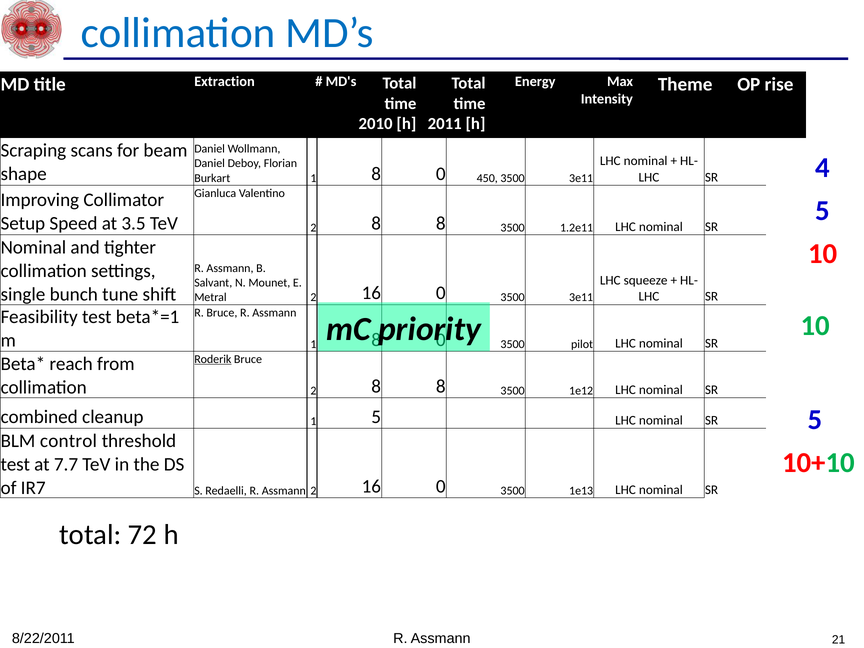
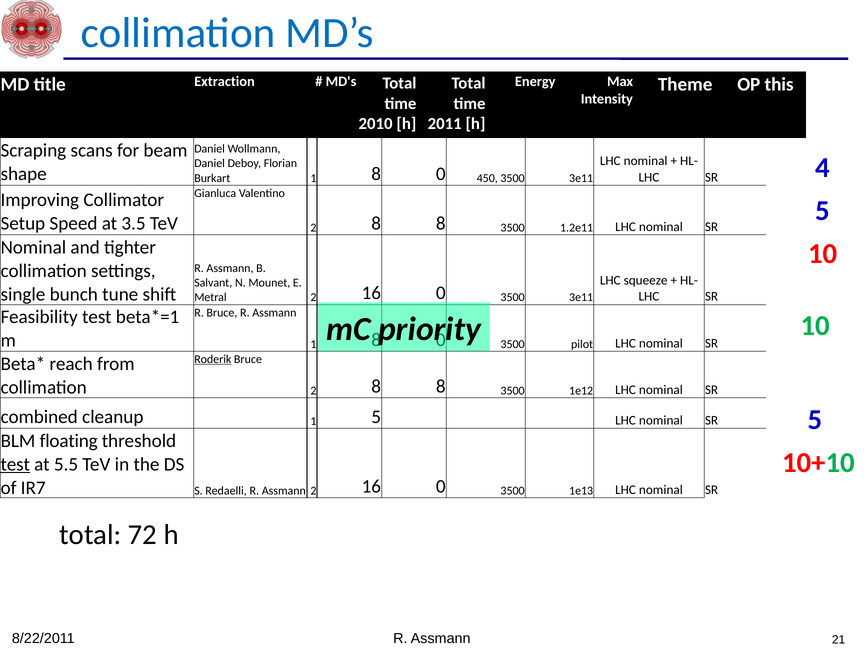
rise: rise -> this (779, 85)
control: control -> floating (69, 441)
test underline: none -> present (15, 464)
7.7: 7.7 -> 5.5 (66, 464)
